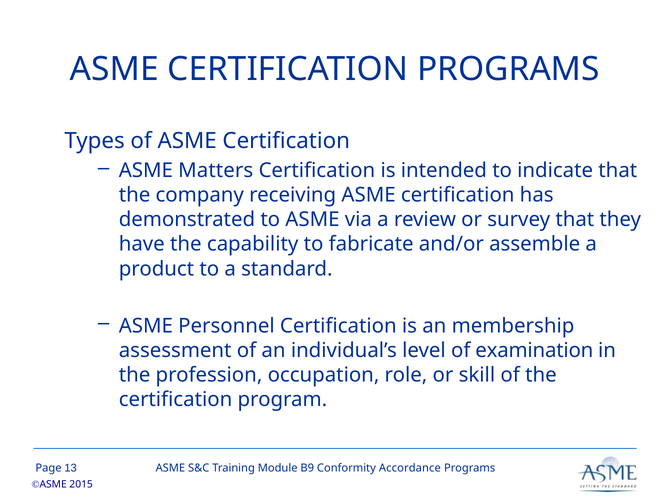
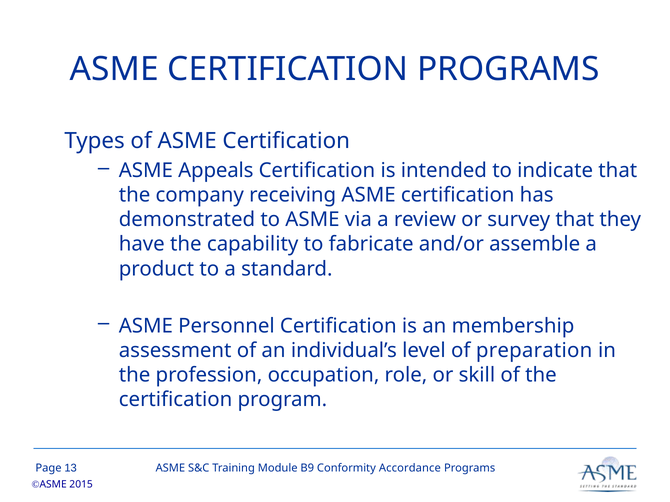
Matters: Matters -> Appeals (216, 171)
examination: examination -> preparation (534, 351)
